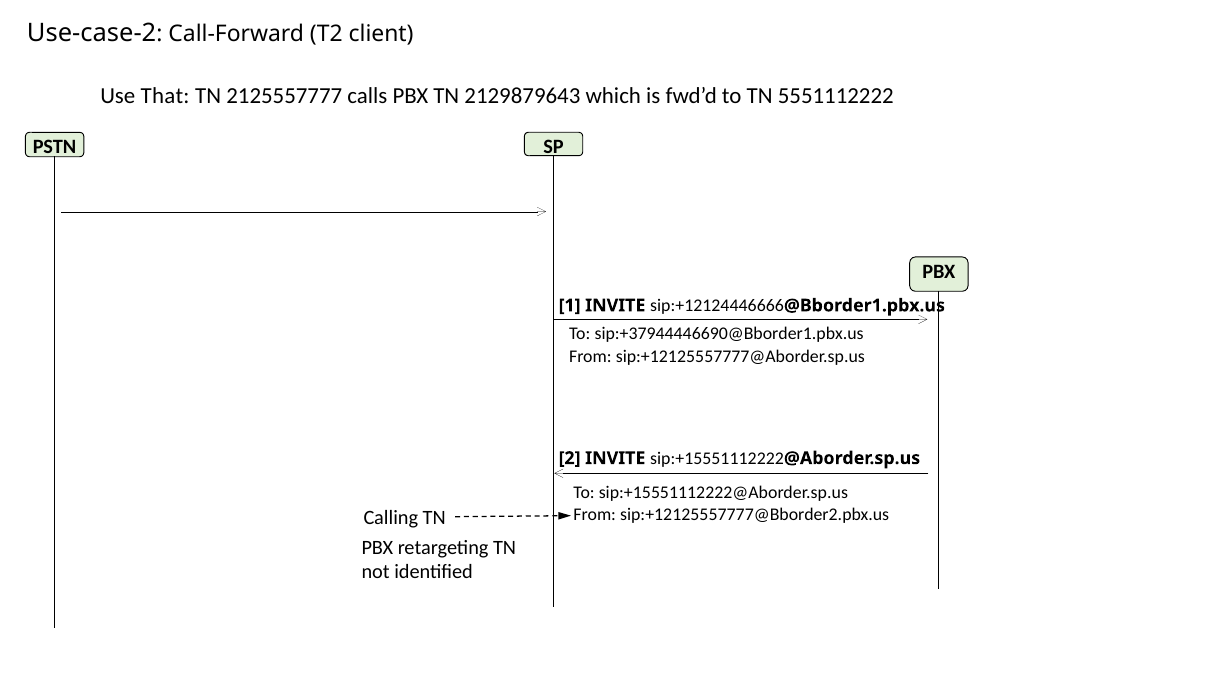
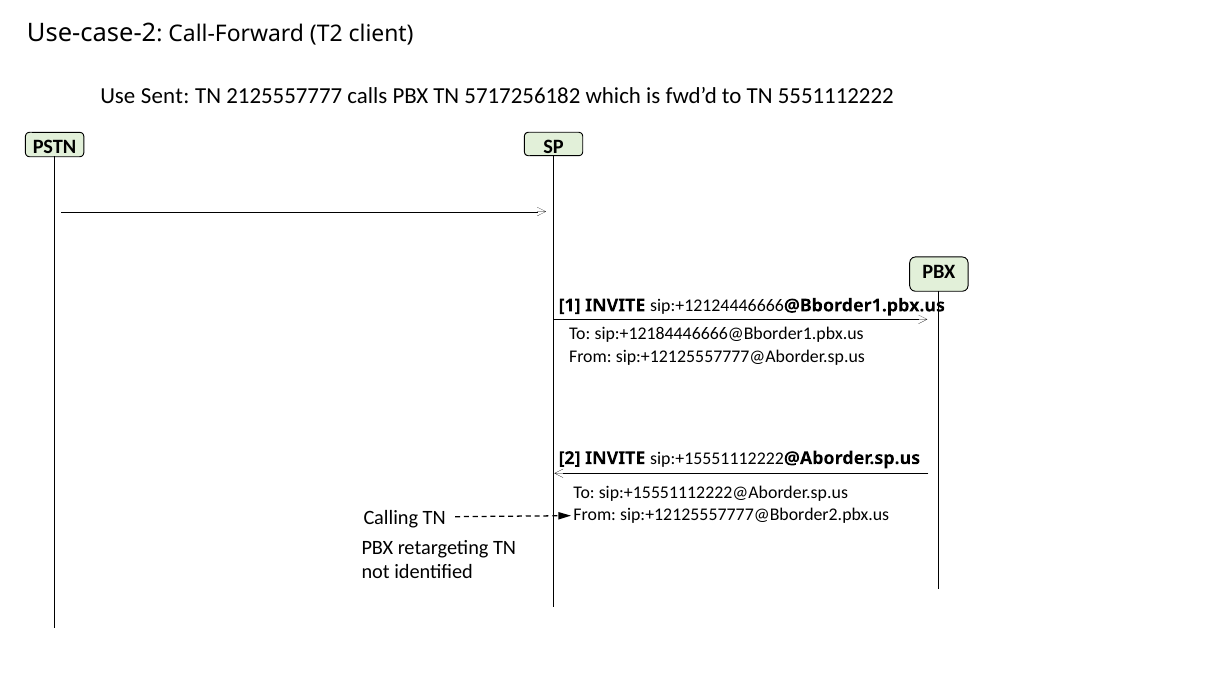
That: That -> Sent (165, 96)
2129879643: 2129879643 -> 5717256182 (522, 96)
sip:+37944446690@Bborder1.pbx.us: sip:+37944446690@Bborder1.pbx.us -> sip:+12184446666@Bborder1.pbx.us (729, 334)
